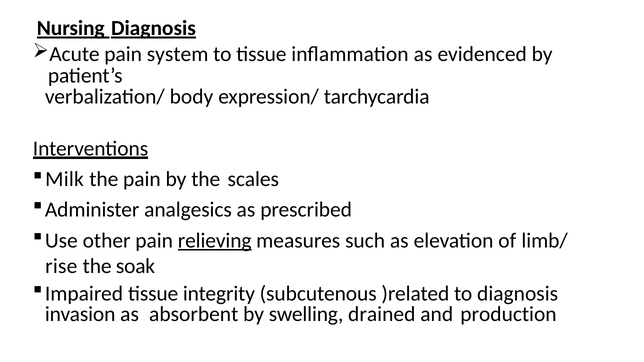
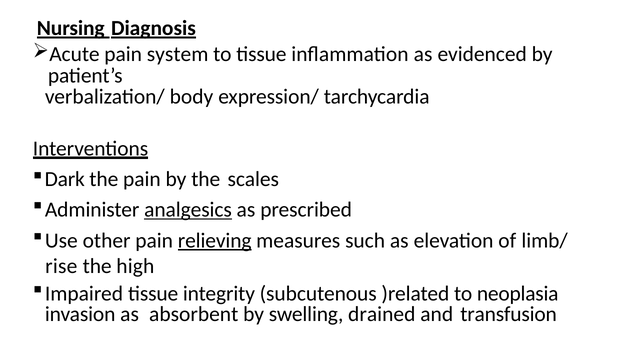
Milk: Milk -> Dark (65, 180)
analgesics underline: none -> present (188, 210)
soak: soak -> high (135, 266)
to diagnosis: diagnosis -> neoplasia (518, 294)
production: production -> transfusion (509, 314)
